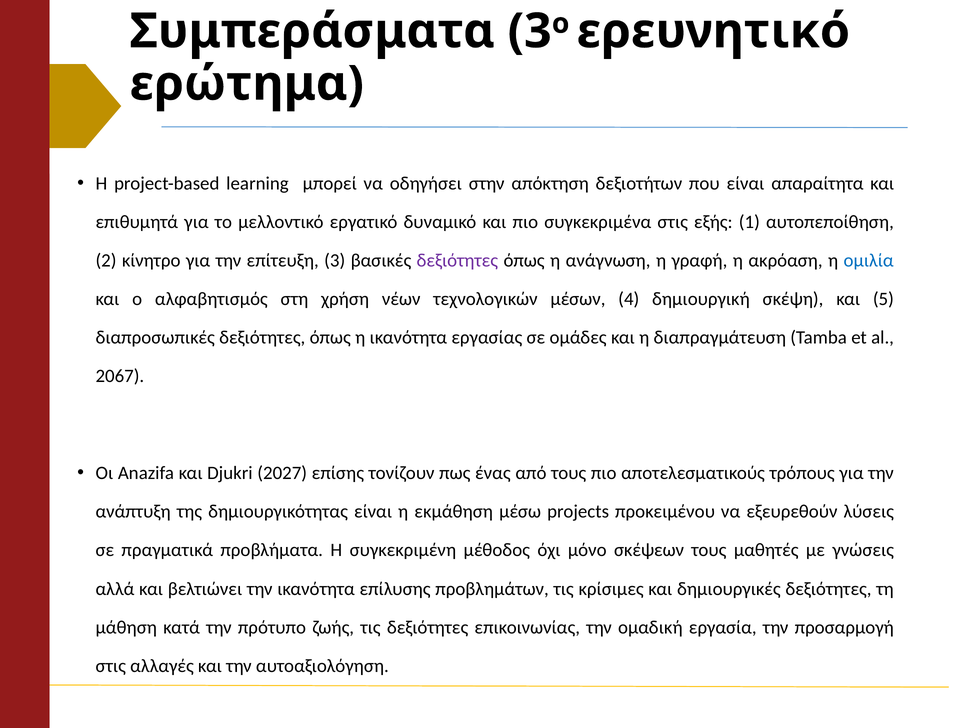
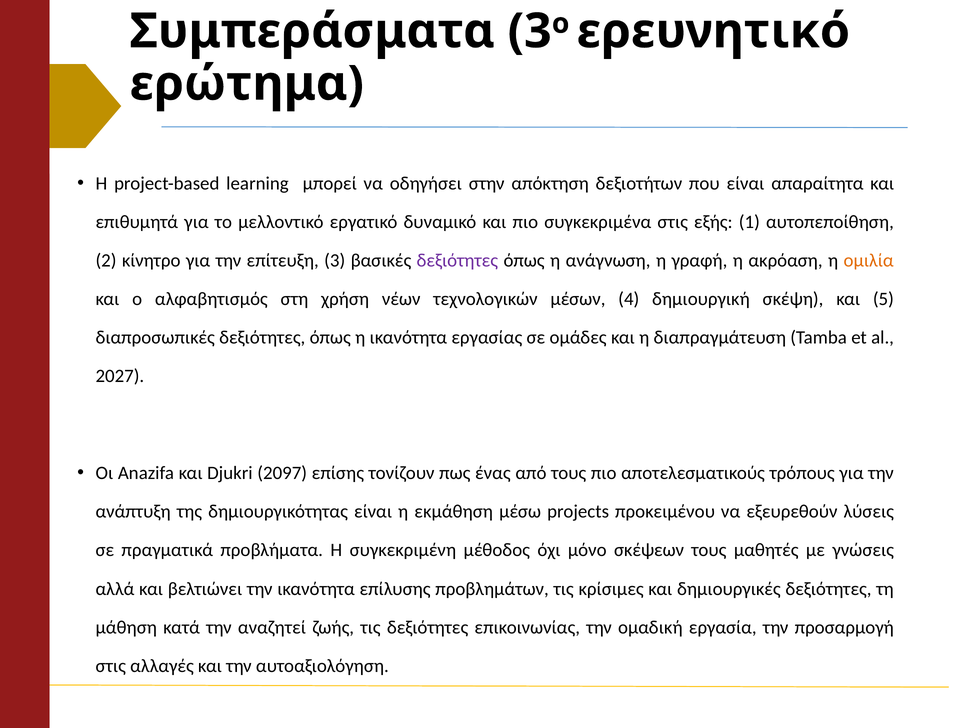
ομιλία colour: blue -> orange (869, 260)
2067: 2067 -> 2027 (120, 376)
2027: 2027 -> 2097 (282, 473)
πρότυπο: πρότυπο -> αναζητεί (272, 627)
